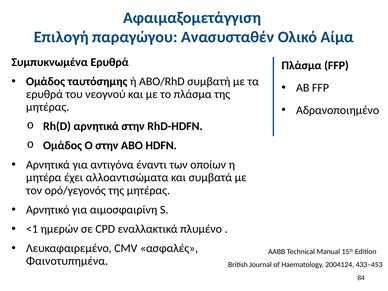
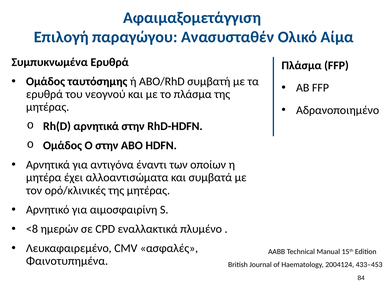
ορό/γεγονός: ορό/γεγονός -> ορό/κλινικές (75, 190)
<1: <1 -> <8 (32, 229)
